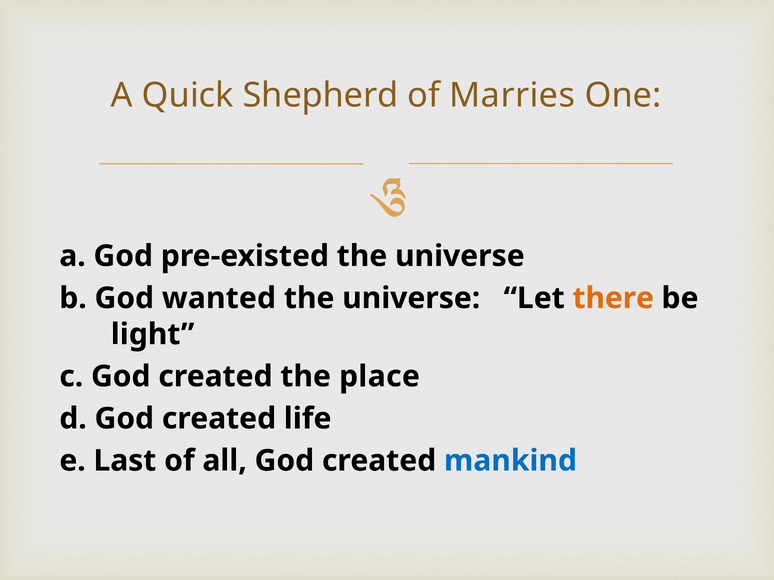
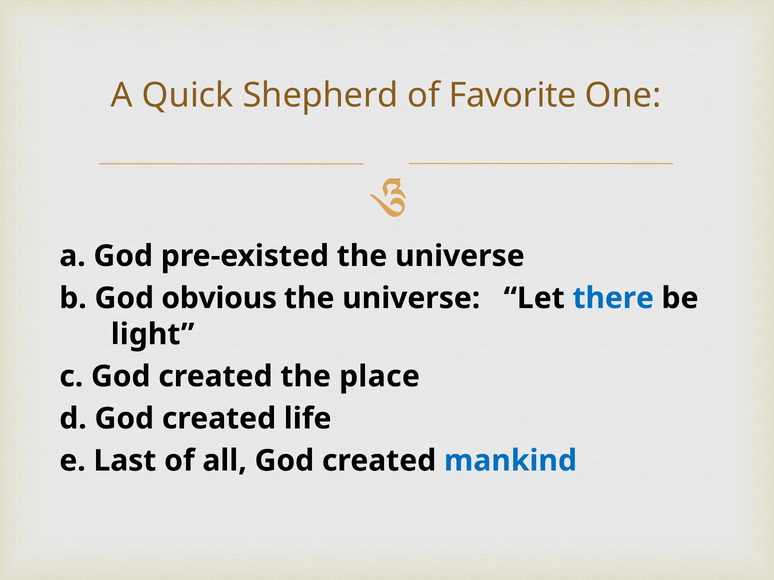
Marries: Marries -> Favorite (513, 95)
wanted: wanted -> obvious (219, 298)
there colour: orange -> blue (613, 298)
